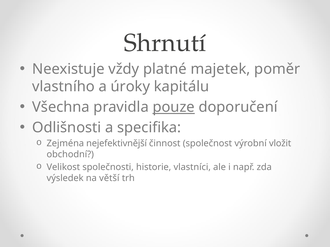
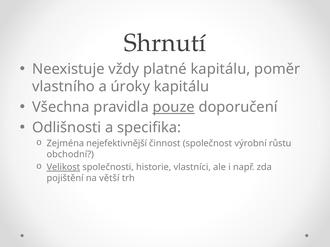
platné majetek: majetek -> kapitálu (220, 69)
vložit: vložit -> růstu (280, 144)
Velikost underline: none -> present (63, 168)
výsledek: výsledek -> pojištění (65, 179)
